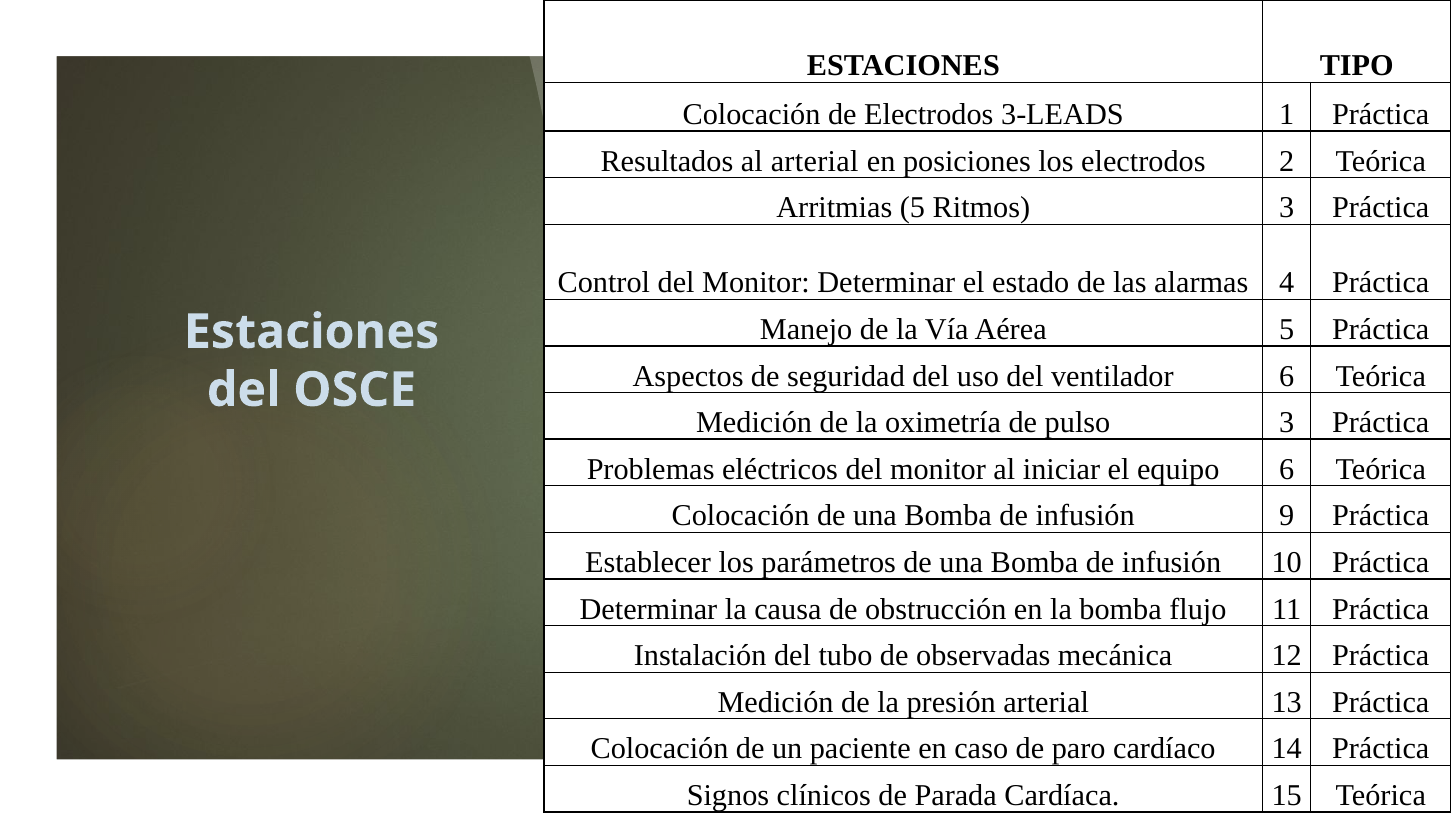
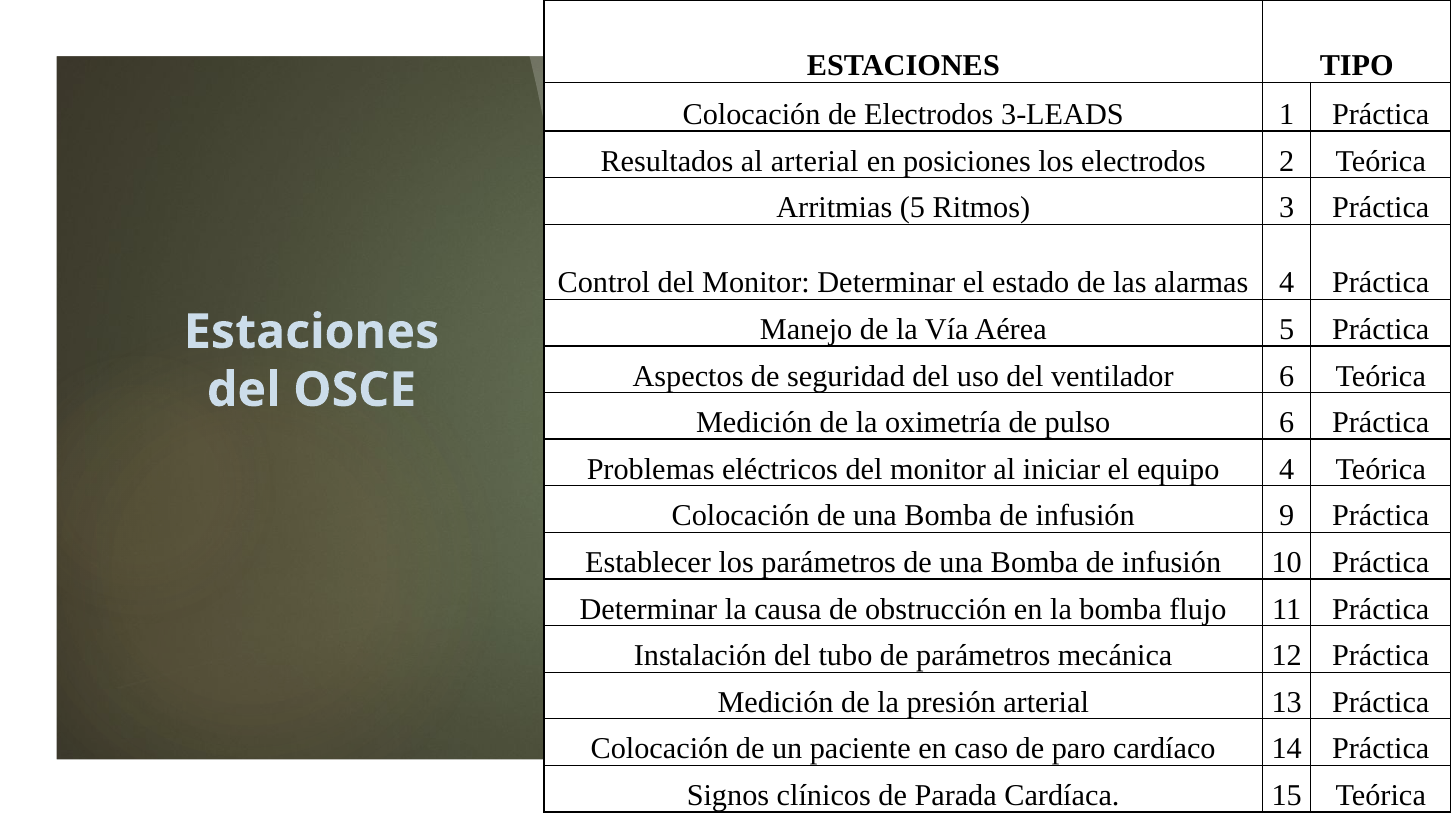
pulso 3: 3 -> 6 (1287, 423)
equipo 6: 6 -> 4 (1287, 469)
de observadas: observadas -> parámetros (983, 656)
